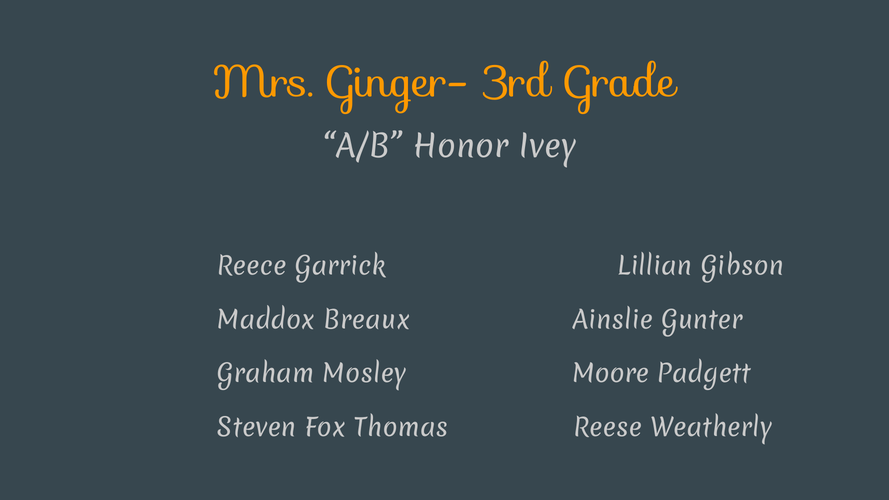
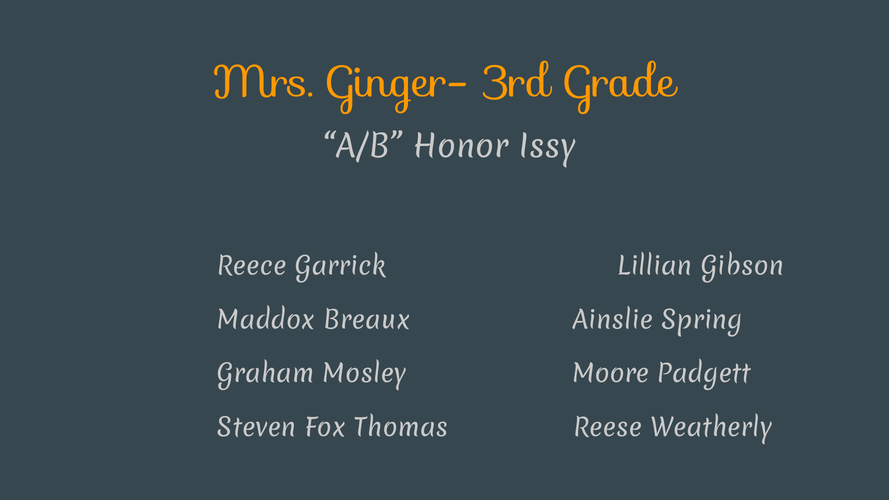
Ivey: Ivey -> Issy (548, 147)
Gunter: Gunter -> Spring (702, 320)
